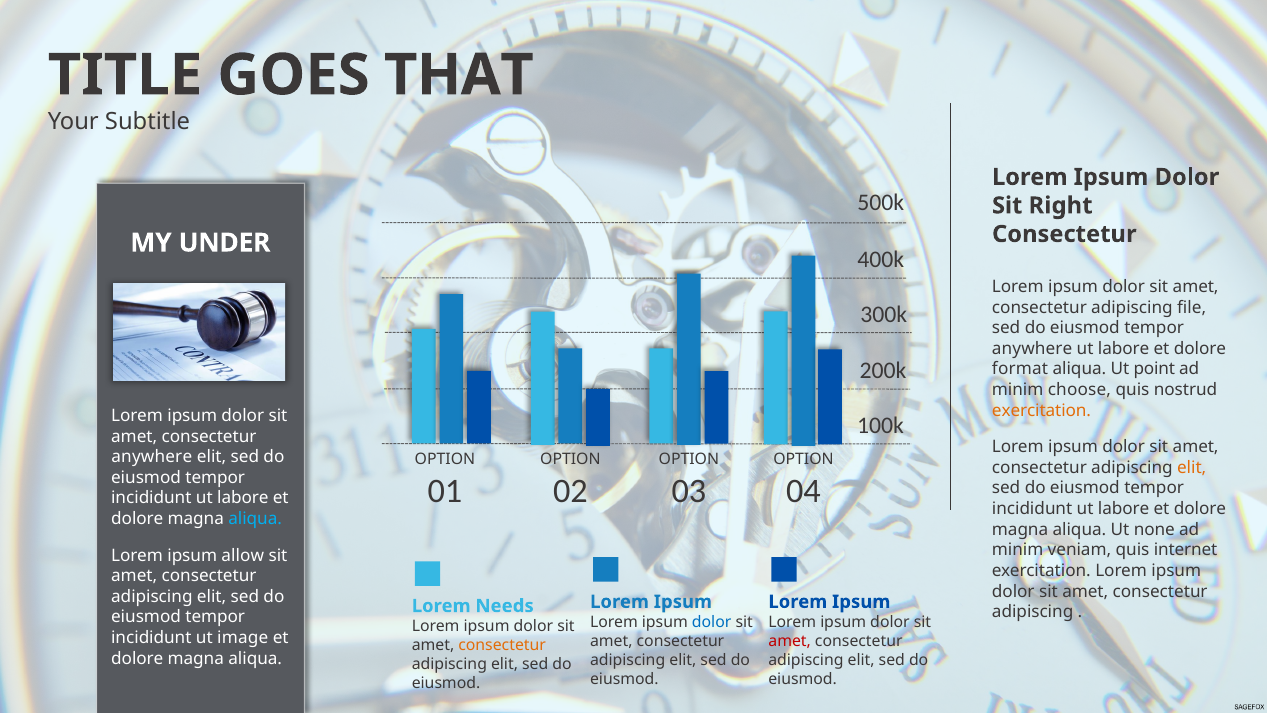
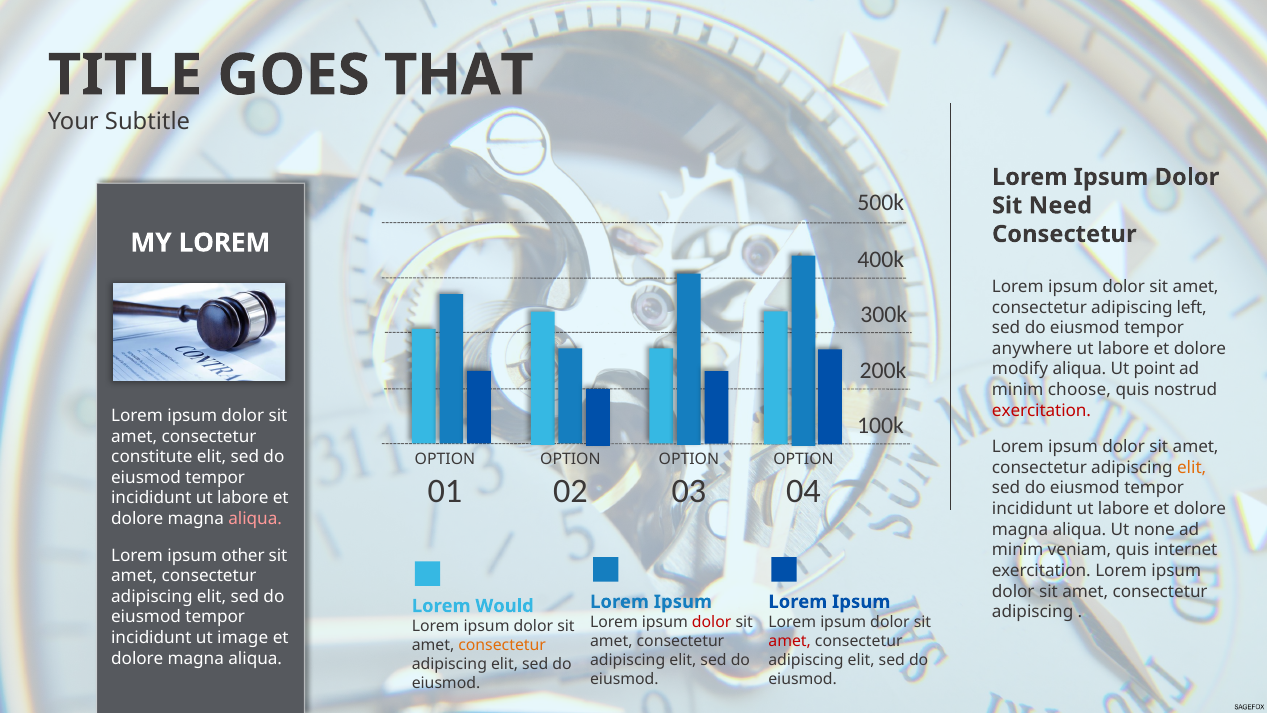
Right: Right -> Need (1060, 206)
MY UNDER: UNDER -> LOREM (224, 243)
file: file -> left (1192, 307)
format: format -> modify (1020, 369)
exercitation colour: orange -> red (1041, 410)
anywhere: anywhere -> constitute (152, 457)
aliqua colour: light blue -> pink (255, 519)
allow: allow -> other (243, 555)
Needs: Needs -> Would (505, 606)
dolor colour: blue -> red (712, 622)
